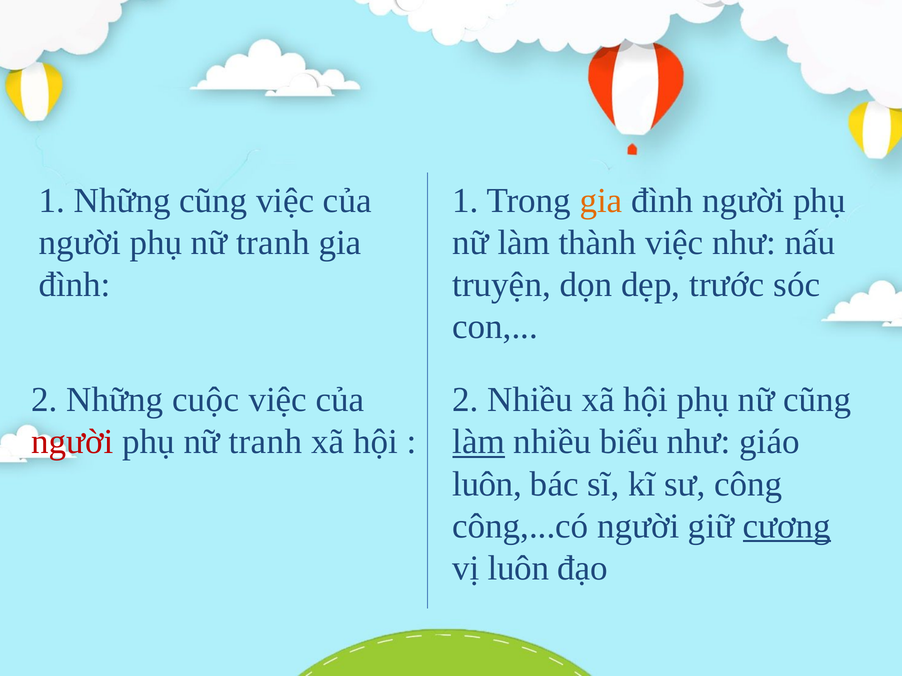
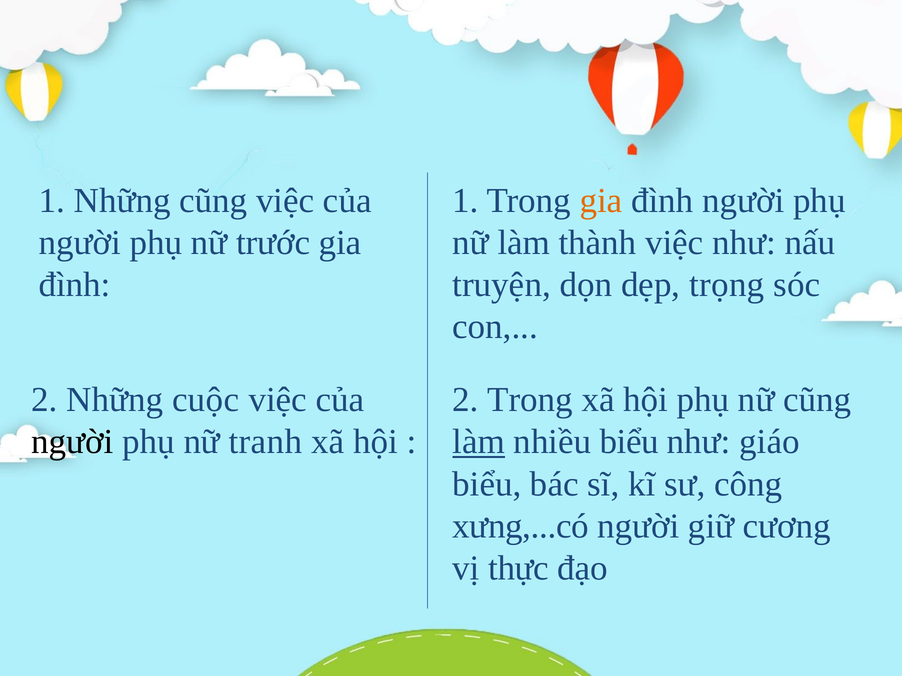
tranh: tranh -> trước (273, 243)
trước: trước -> trọng (727, 285)
2 Nhiều: Nhiều -> Trong (530, 400)
người colour: red -> black (72, 442)
luôn: luôn -> biểu (487, 484)
công,...có: công,...có -> xưng,...có (521, 526)
cương underline: present -> none (787, 526)
vị luôn: luôn -> thực (519, 569)
